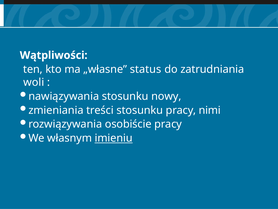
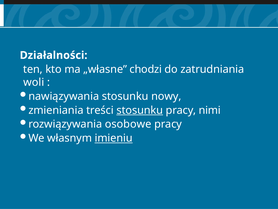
Wątpliwości: Wątpliwości -> Działalności (54, 55)
status: status -> chodzi (146, 69)
stosunku underline: none -> present (140, 110)
osobiście: osobiście -> osobowe (128, 124)
